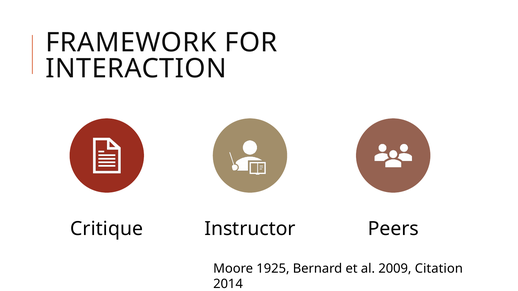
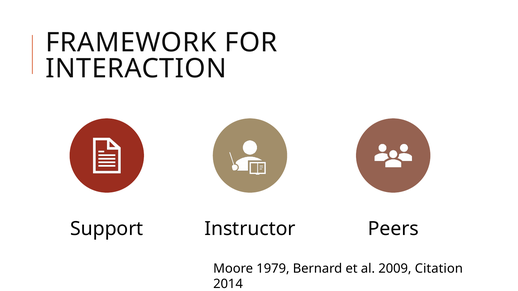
Critique: Critique -> Support (107, 229)
1925: 1925 -> 1979 (273, 269)
